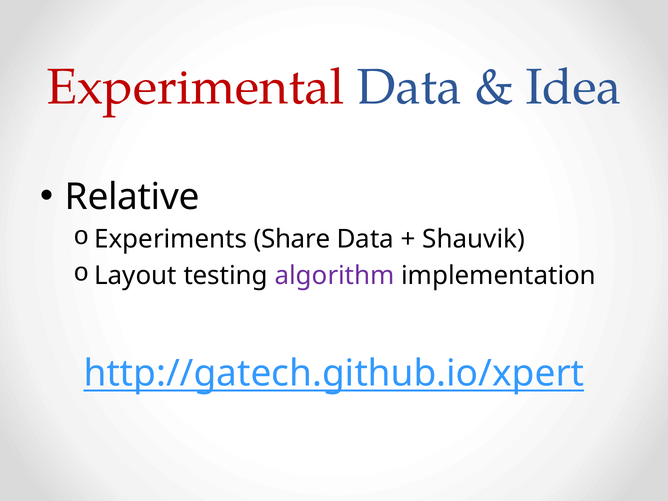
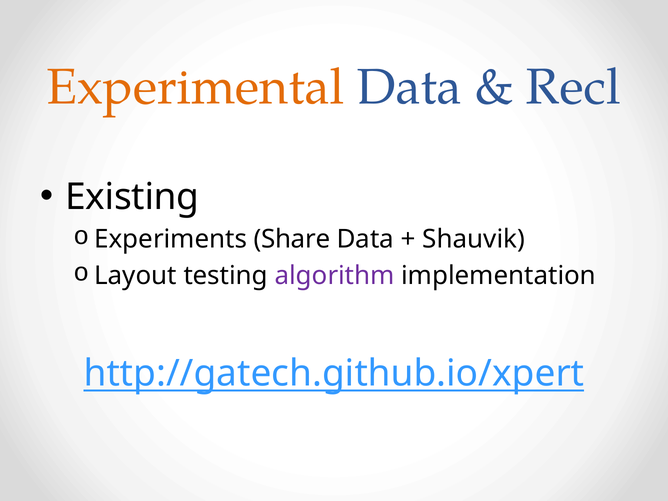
Experimental colour: red -> orange (196, 87)
Idea: Idea -> Recl (573, 87)
Relative: Relative -> Existing (132, 197)
